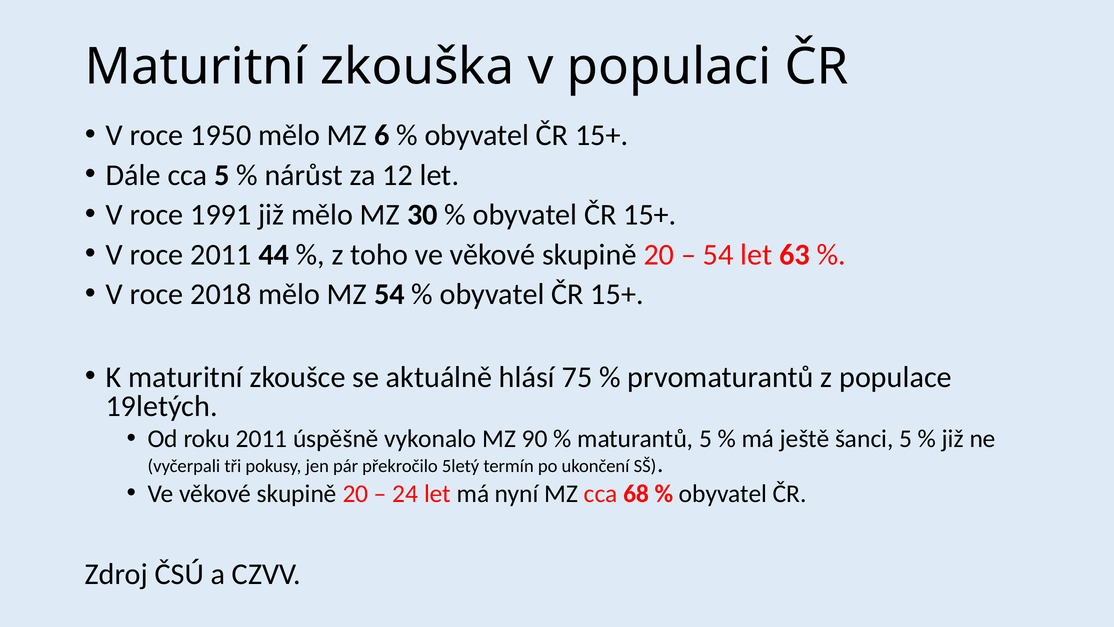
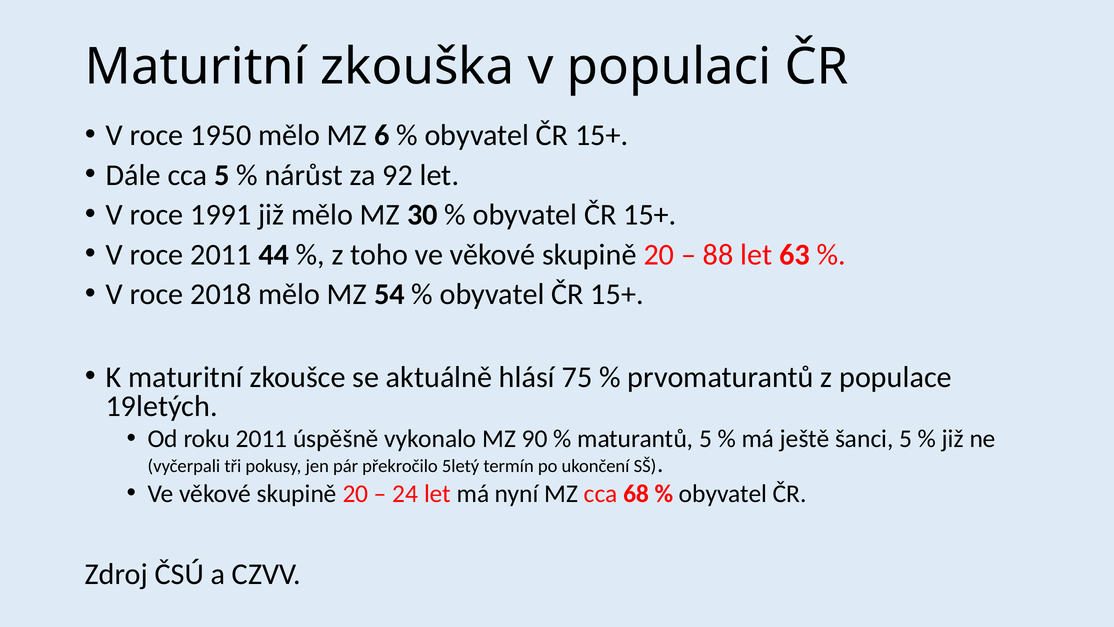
12: 12 -> 92 (398, 175)
54: 54 -> 88 (718, 255)
